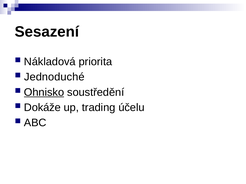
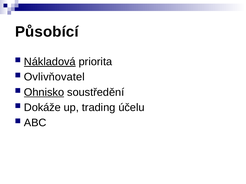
Sesazení: Sesazení -> Působící (47, 32)
Nákladová underline: none -> present (50, 62)
Jednoduché: Jednoduché -> Ovlivňovatel (54, 77)
